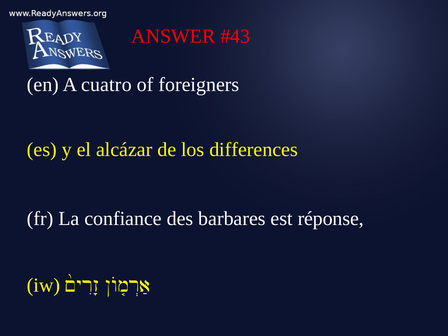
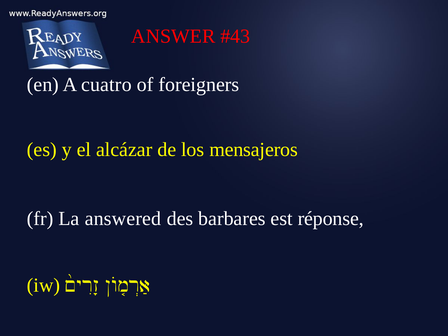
differences: differences -> mensajeros (254, 150)
confiance: confiance -> answered (123, 219)
